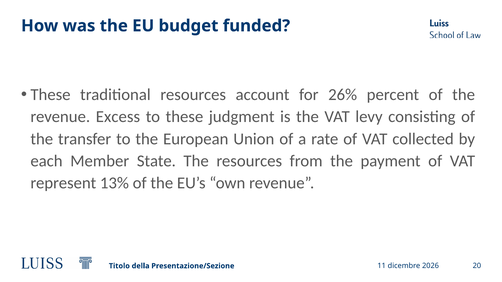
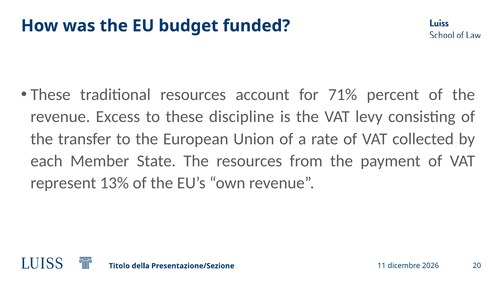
26%: 26% -> 71% (343, 95)
judgment: judgment -> discipline (242, 117)
